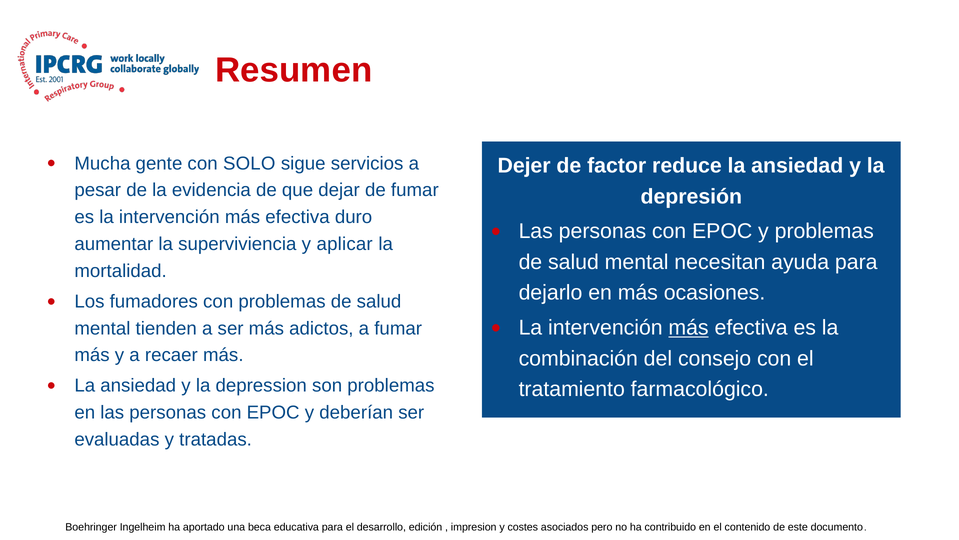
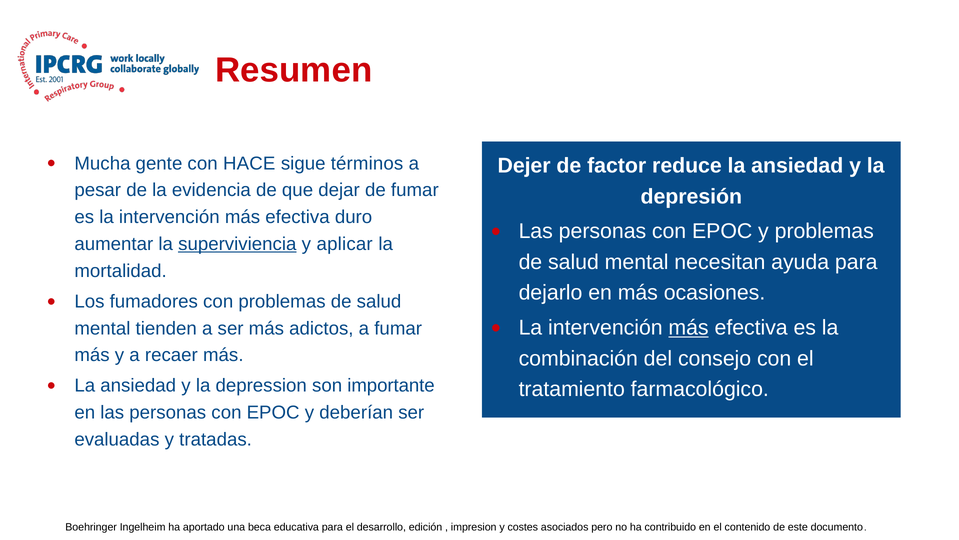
SOLO: SOLO -> HACE (249, 163)
servicios: servicios -> términos (367, 163)
superviviencia underline: none -> present (237, 244)
son problemas: problemas -> importante (391, 385)
